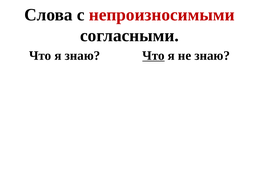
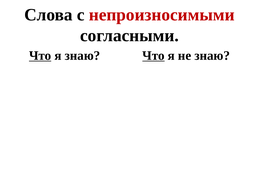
Что underline: none -> present (40, 55)
